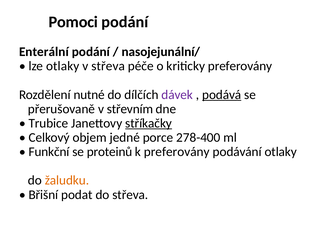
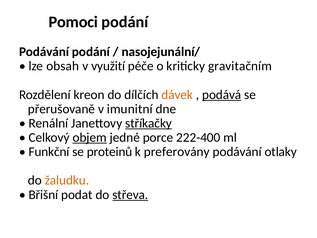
Enterální: Enterální -> Podávání (44, 52)
lze otlaky: otlaky -> obsah (63, 66)
v střeva: střeva -> využití (108, 66)
kriticky preferovány: preferovány -> gravitačním (240, 66)
nutné: nutné -> kreon (89, 95)
dávek colour: purple -> orange (177, 95)
střevním: střevním -> imunitní (130, 109)
Trubice: Trubice -> Renální (48, 123)
objem underline: none -> present (90, 137)
278-400: 278-400 -> 222-400 (198, 137)
střeva underline: none -> present (130, 194)
